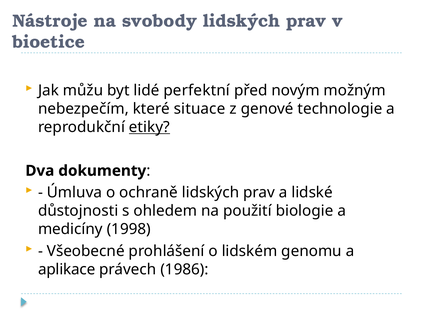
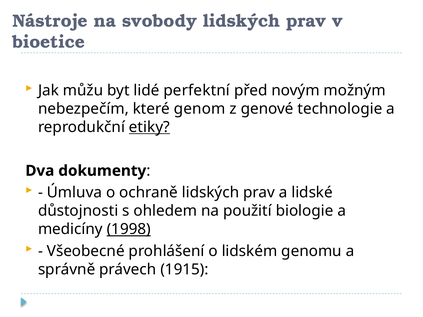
situace: situace -> genom (200, 109)
1998 underline: none -> present (129, 229)
aplikace: aplikace -> správně (67, 270)
1986: 1986 -> 1915 (185, 270)
